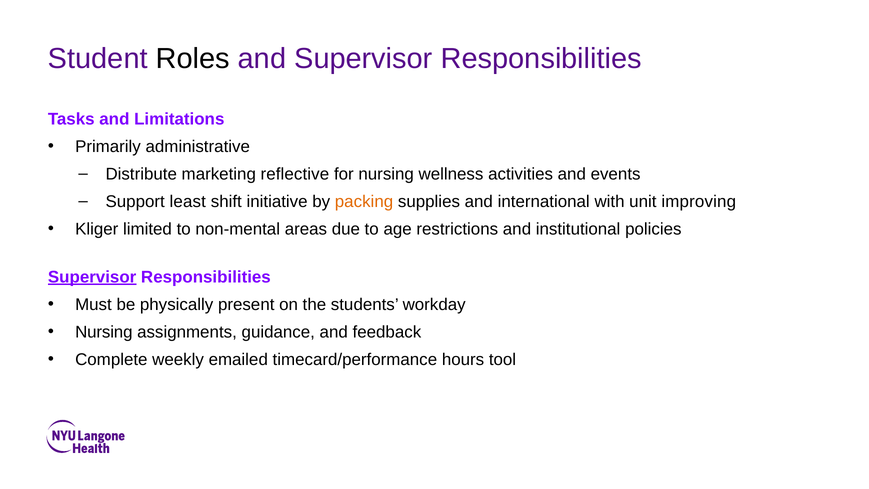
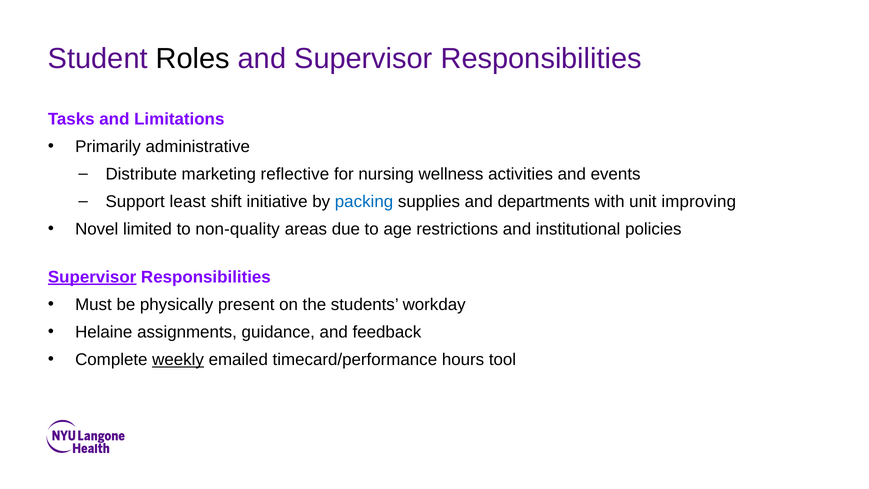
packing colour: orange -> blue (364, 202)
international: international -> departments (544, 202)
Kliger: Kliger -> Novel (97, 229)
non-mental: non-mental -> non-quality (238, 229)
Nursing: Nursing -> Helaine (104, 332)
weekly underline: none -> present (178, 360)
